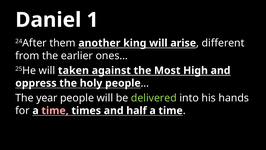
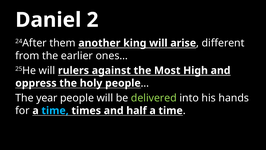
1: 1 -> 2 (93, 20)
taken: taken -> rulers (73, 70)
time colour: pink -> light blue (55, 110)
